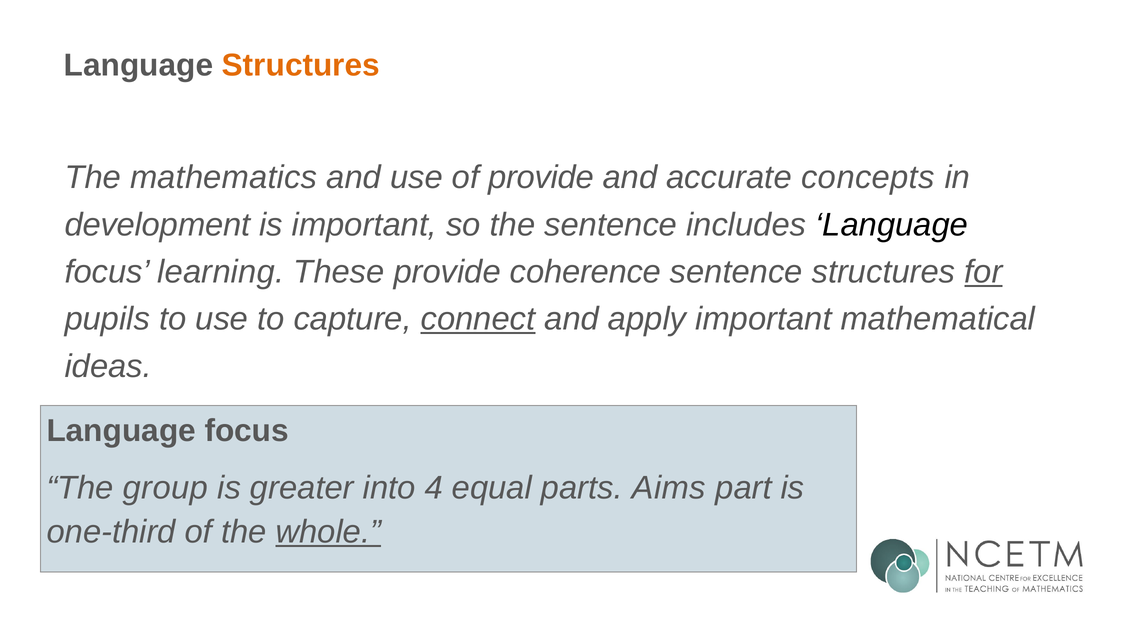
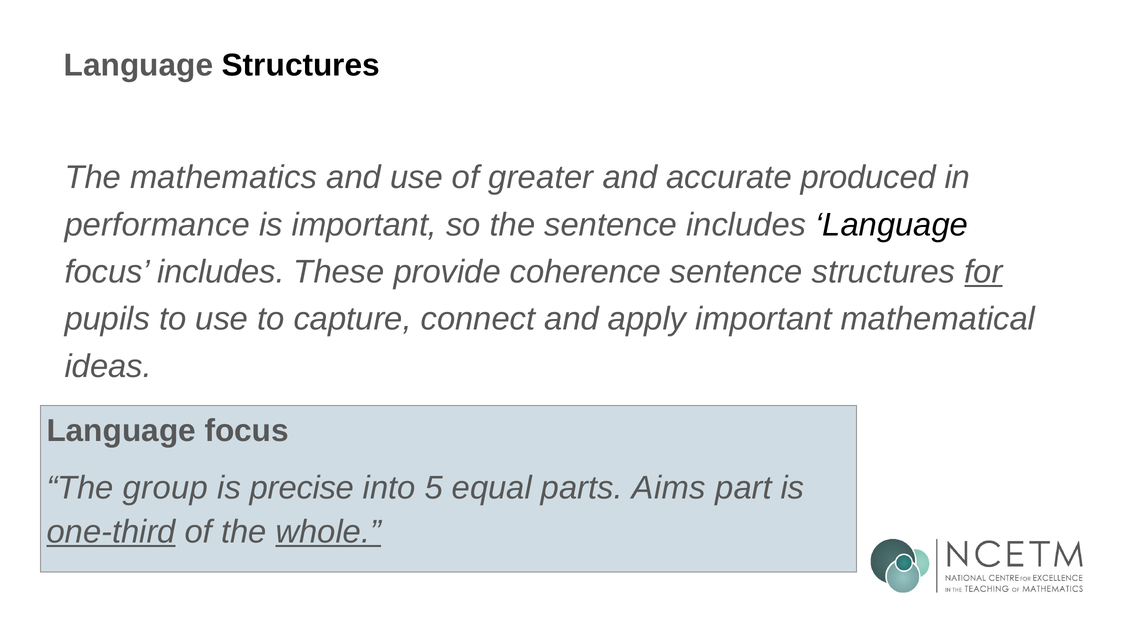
Structures colour: orange -> black (301, 65)
of provide: provide -> greater (541, 178)
concepts: concepts -> produced (868, 178)
development: development -> performance (157, 225)
focus learning: learning -> includes (221, 272)
connect underline: present -> none (478, 319)
greater: greater -> precise (302, 488)
4: 4 -> 5 (434, 488)
one-third underline: none -> present (111, 532)
